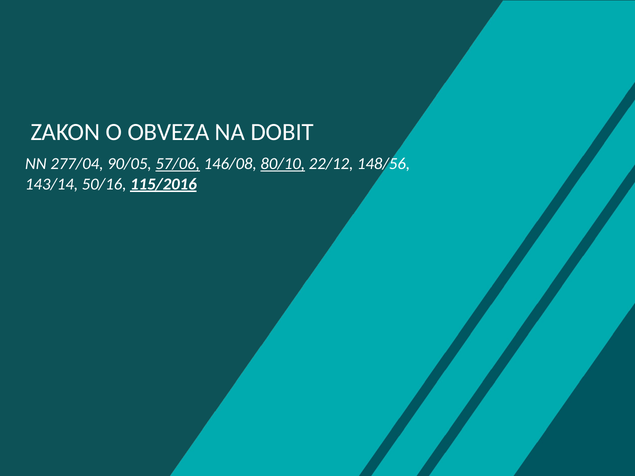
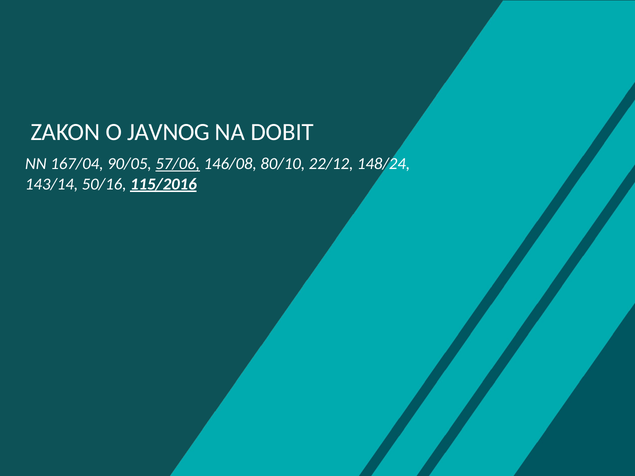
OBVEZA: OBVEZA -> JAVNOG (169, 132)
277/04: 277/04 -> 167/04 (77, 164)
80/10 underline: present -> none (283, 164)
148/56: 148/56 -> 148/24 (384, 164)
